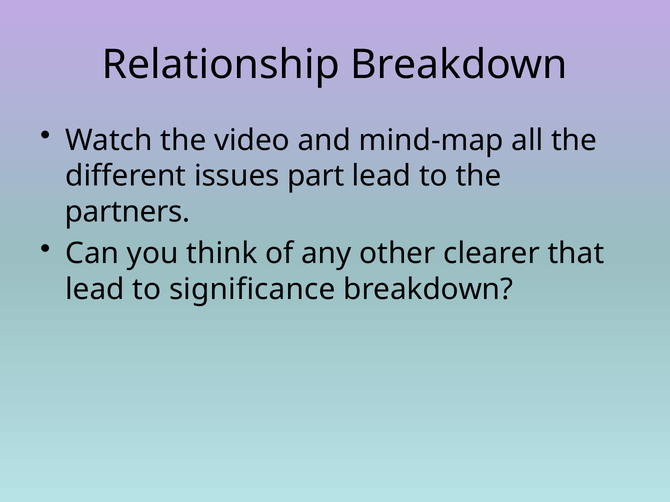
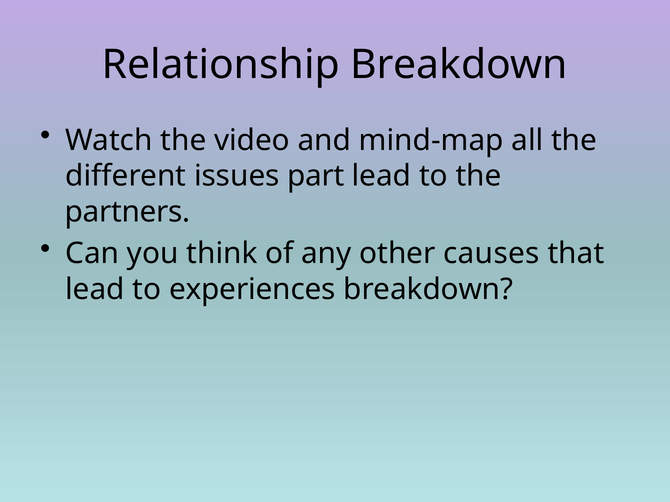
clearer: clearer -> causes (491, 254)
significance: significance -> experiences (252, 289)
